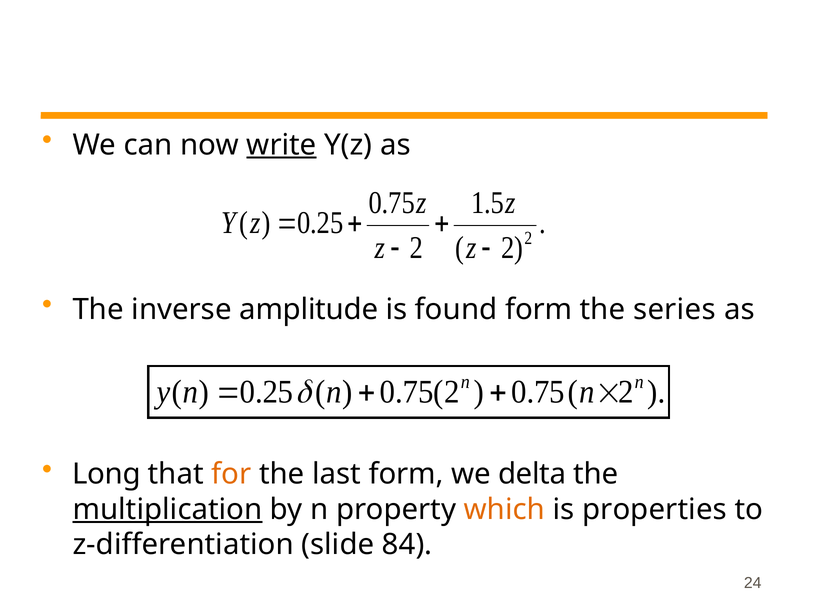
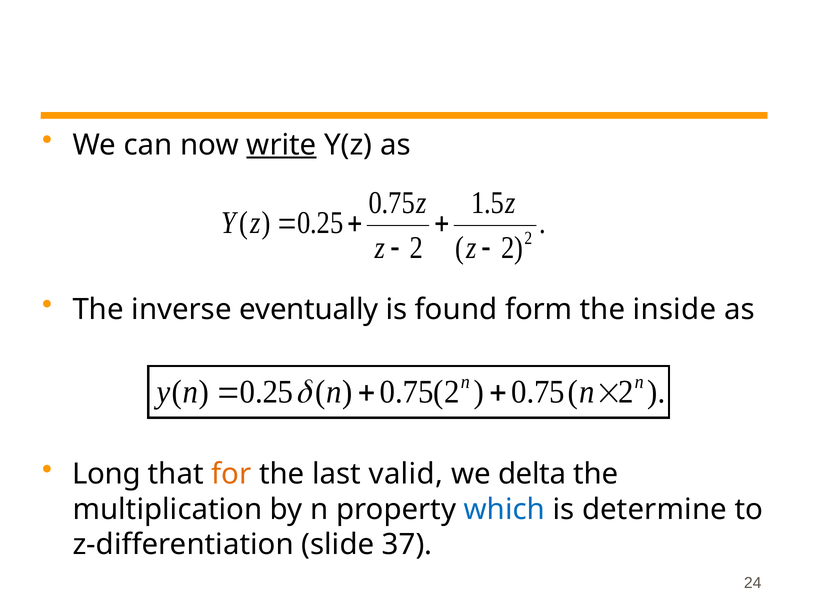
amplitude: amplitude -> eventually (309, 310)
series: series -> inside (674, 310)
last form: form -> valid (406, 474)
multiplication underline: present -> none (168, 510)
which colour: orange -> blue (504, 510)
properties: properties -> determine (655, 510)
84: 84 -> 37 (407, 545)
